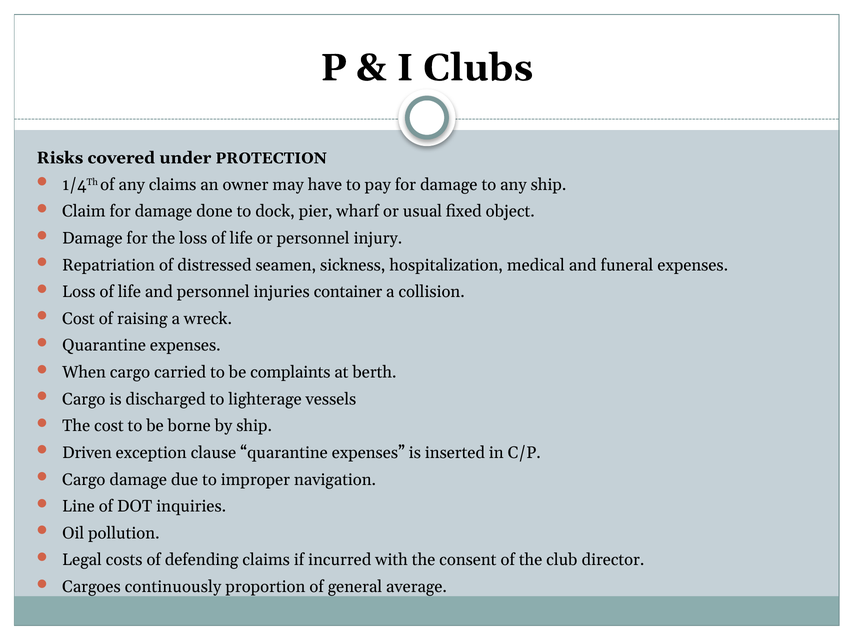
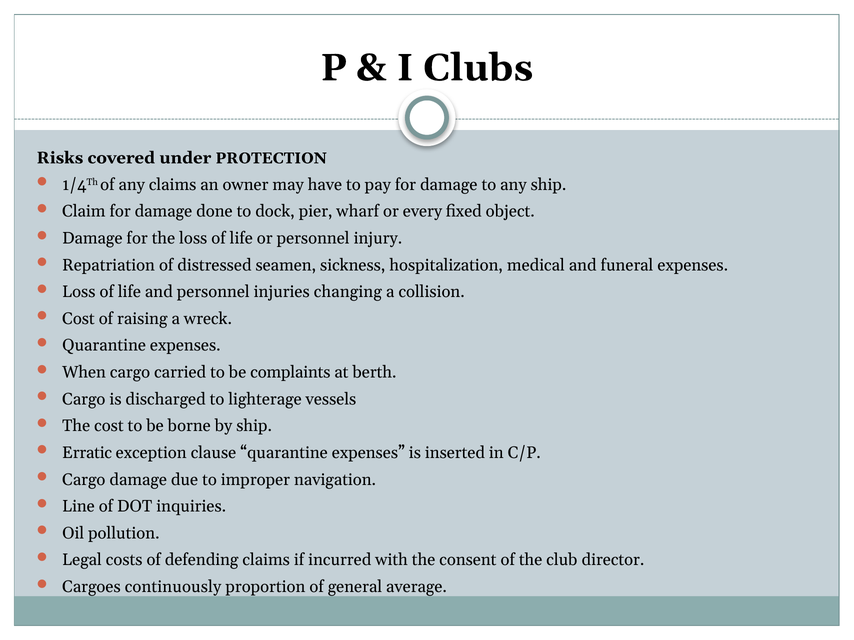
usual: usual -> every (422, 212)
container: container -> changing (348, 292)
Driven: Driven -> Erratic (87, 453)
